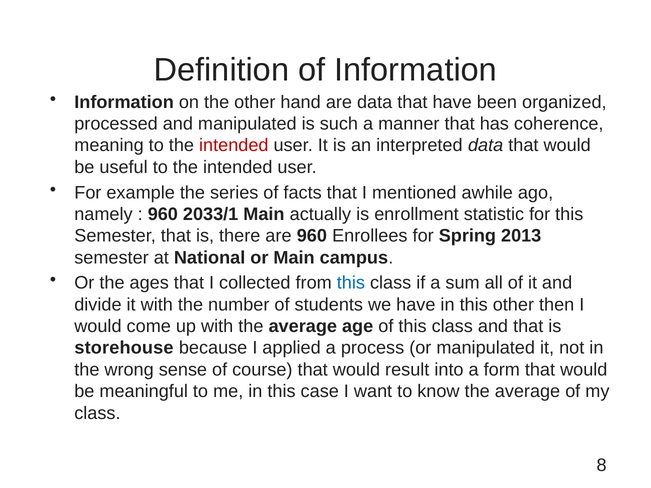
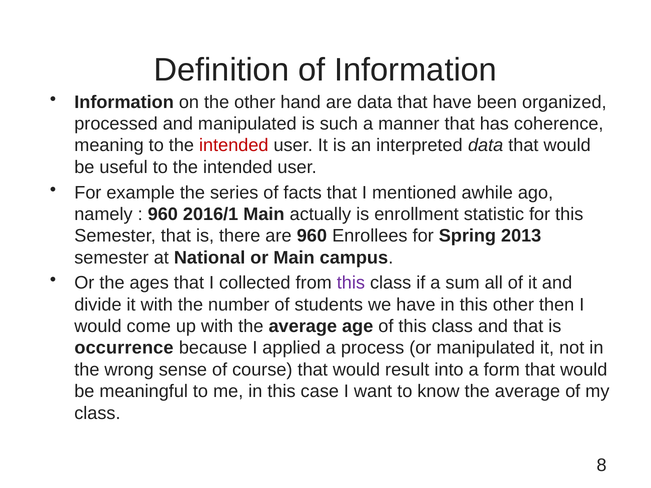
2033/1: 2033/1 -> 2016/1 (211, 214)
this colour: blue -> purple (351, 283)
storehouse: storehouse -> occurrence (124, 348)
